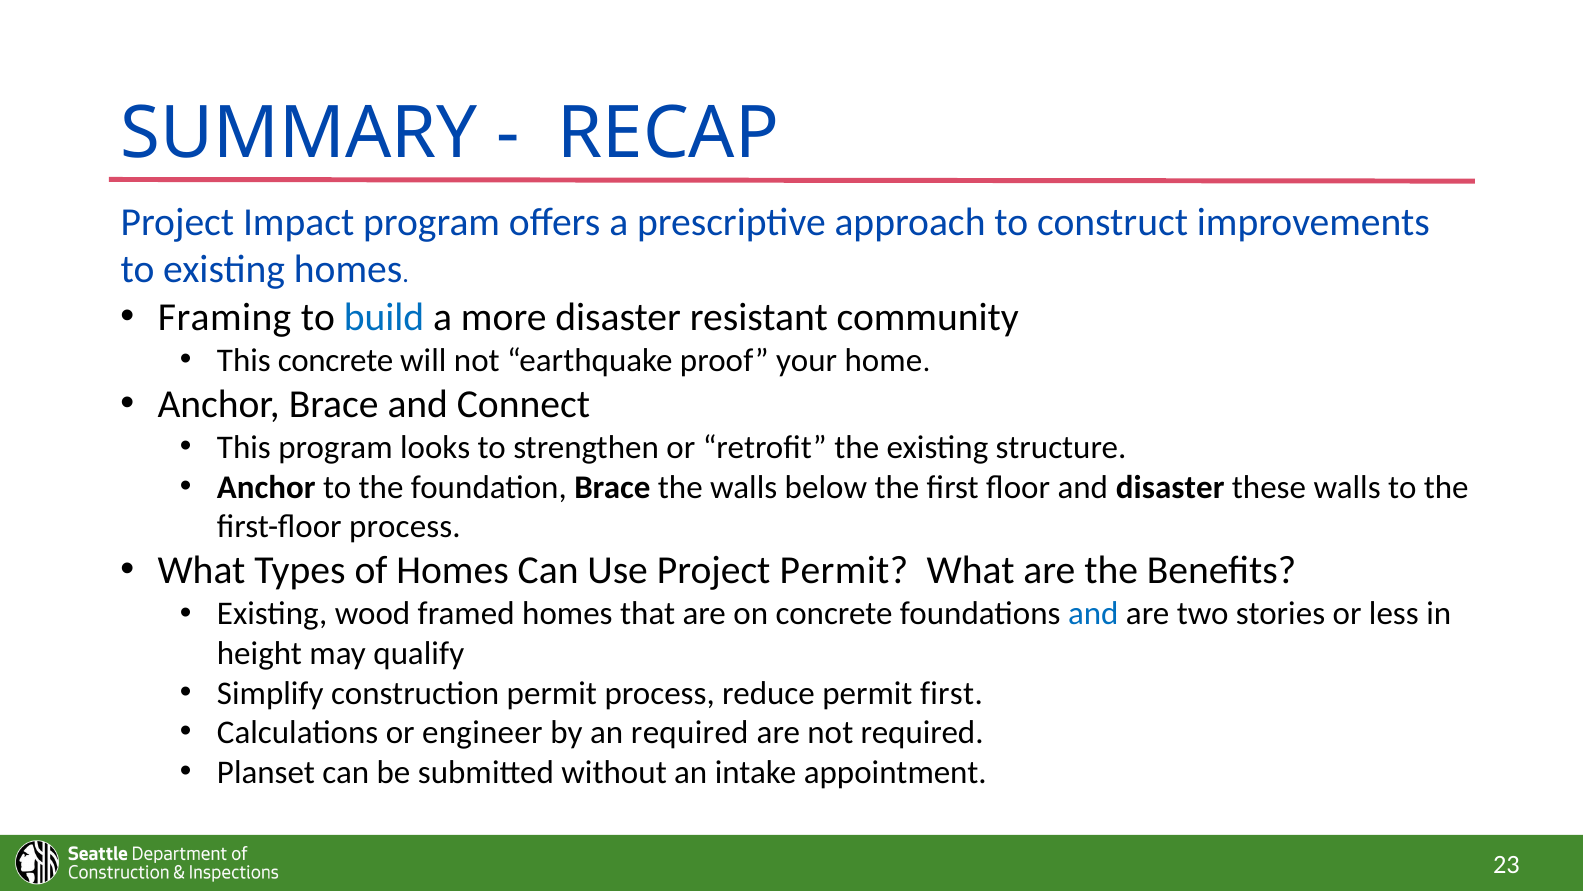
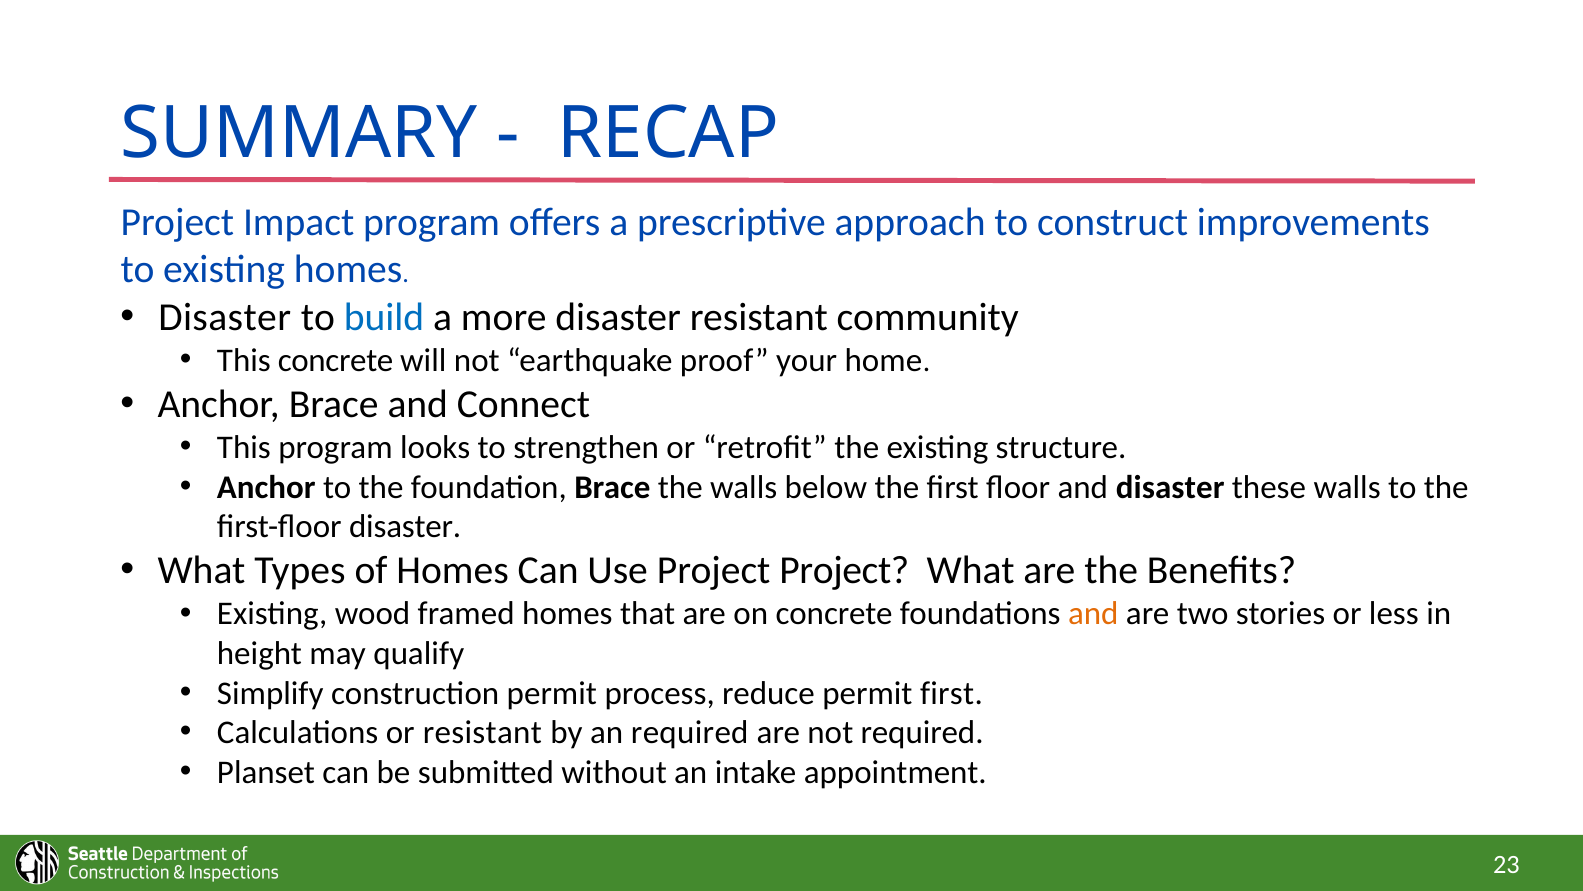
Framing: Framing -> Disaster (225, 317)
first-floor process: process -> disaster (405, 527)
Project Permit: Permit -> Project (844, 571)
and colour: blue -> orange (1093, 614)
or engineer: engineer -> resistant (482, 732)
